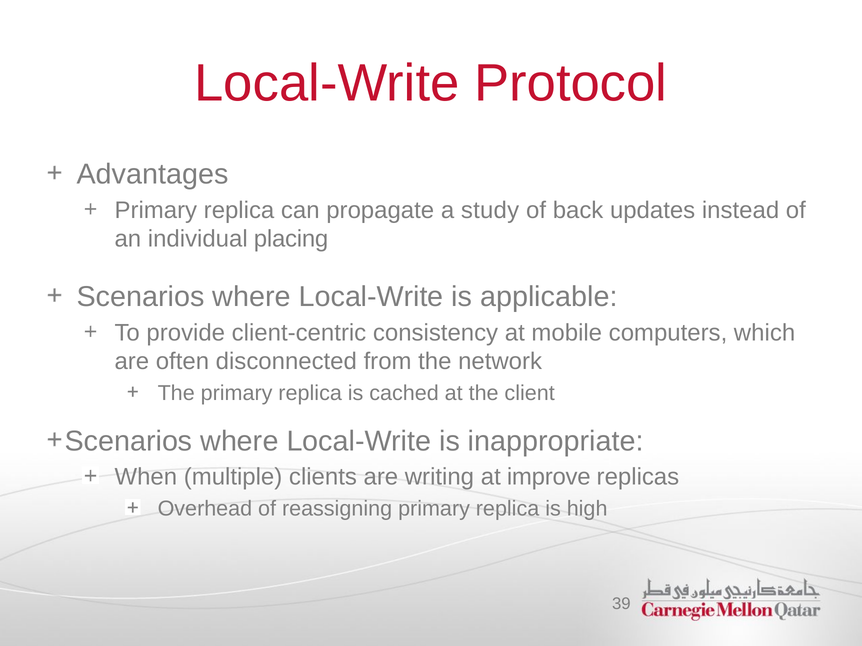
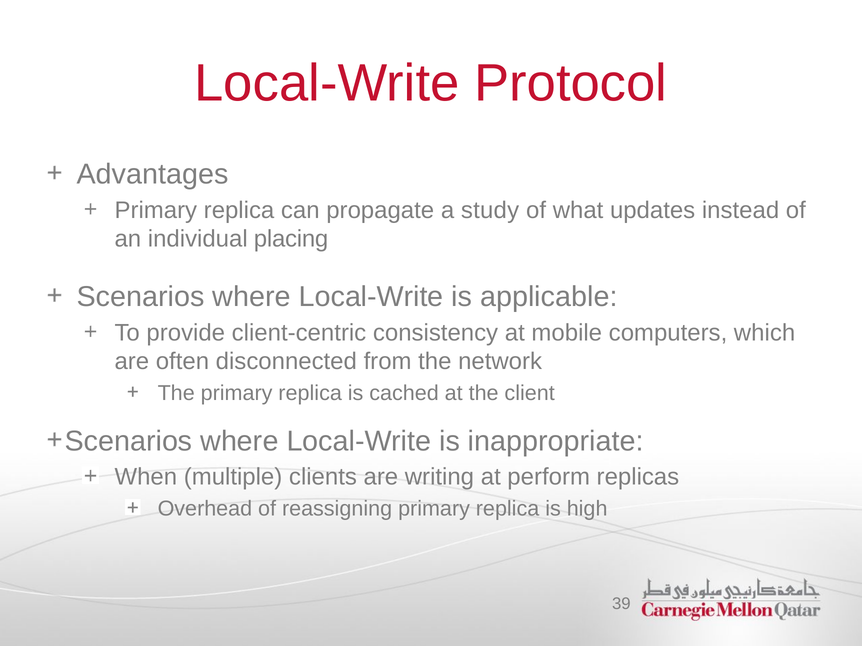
back: back -> what (578, 210)
improve: improve -> perform (549, 477)
